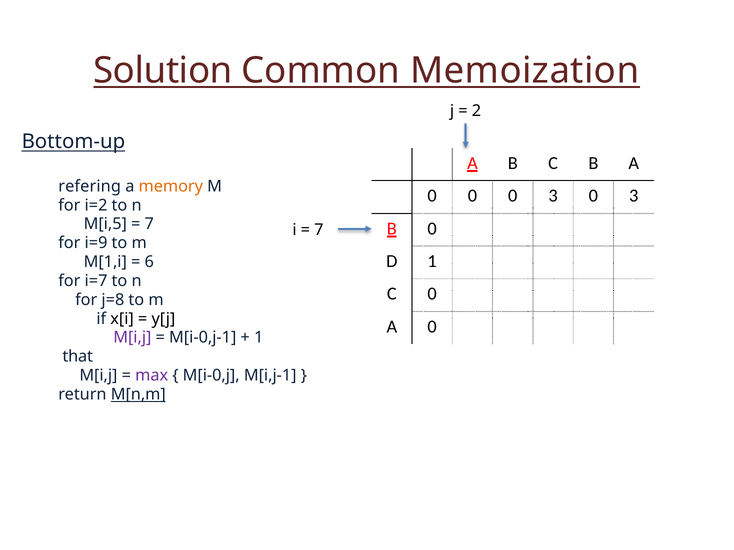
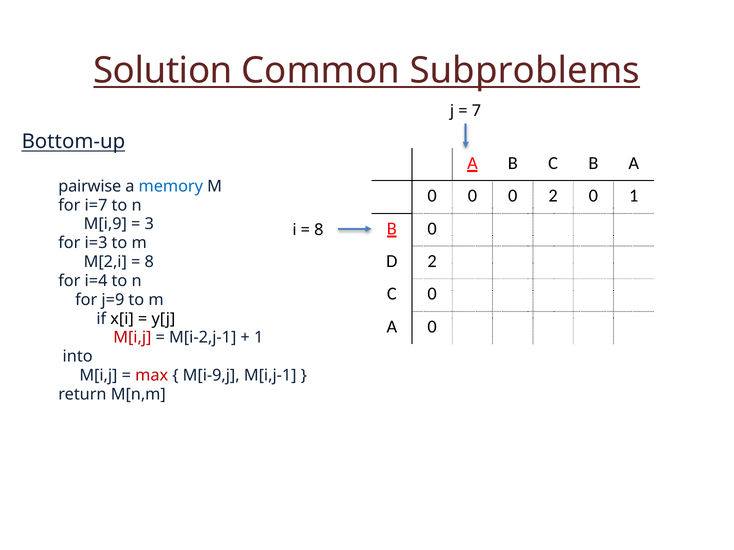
Memoization: Memoization -> Subproblems (525, 70)
2: 2 -> 7 (477, 111)
refering: refering -> pairwise (90, 186)
memory colour: orange -> blue (171, 186)
0 0 3: 3 -> 2 (553, 196)
3: 3 -> 1 (634, 196)
i=2: i=2 -> i=7 (96, 205)
M[i,5: M[i,5 -> M[i,9 (105, 224)
7: 7 -> 3 (149, 224)
7: 7 -> 8 (319, 230)
i=9: i=9 -> i=3 (96, 243)
D 1: 1 -> 2 (432, 261)
M[1,i: M[1,i -> M[2,i (105, 262)
6: 6 -> 8 (149, 262)
i=7: i=7 -> i=4 (96, 281)
j=8: j=8 -> j=9 (113, 300)
M[i,j colour: purple -> red (132, 338)
M[i-0,j-1: M[i-0,j-1 -> M[i-2,j-1 (203, 338)
that: that -> into (78, 357)
max colour: purple -> red (152, 376)
M[i-0,j: M[i-0,j -> M[i-9,j (211, 376)
M[n,m underline: present -> none (138, 395)
